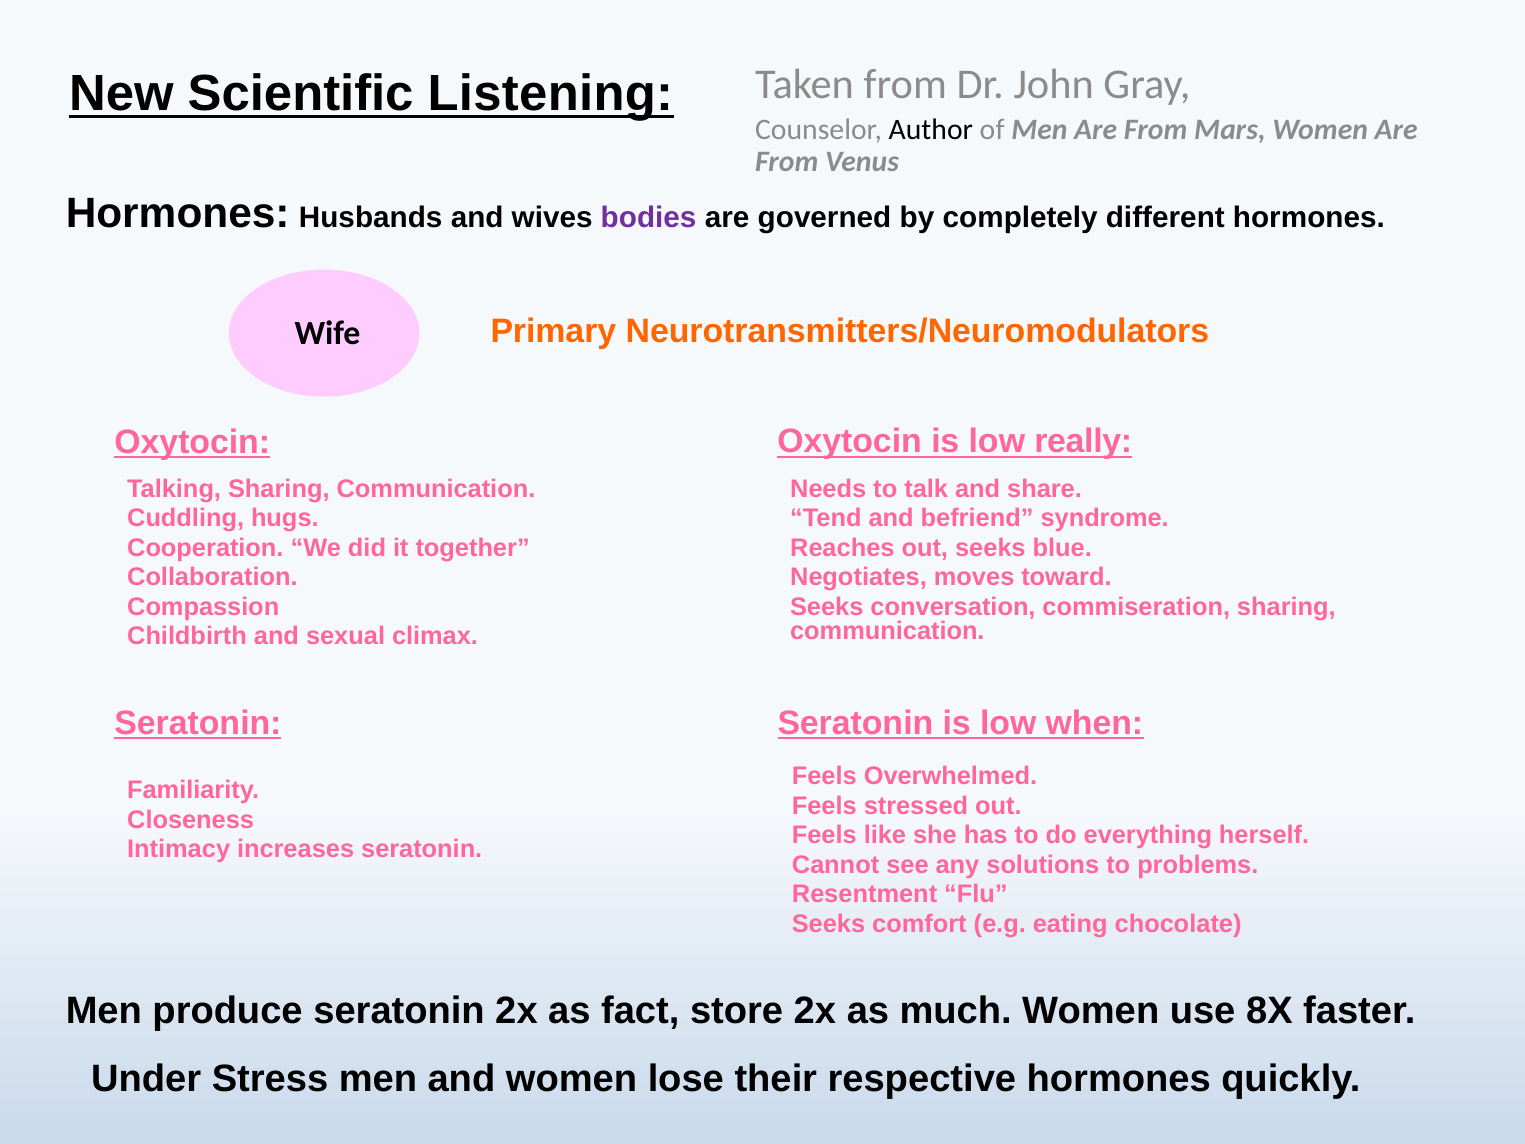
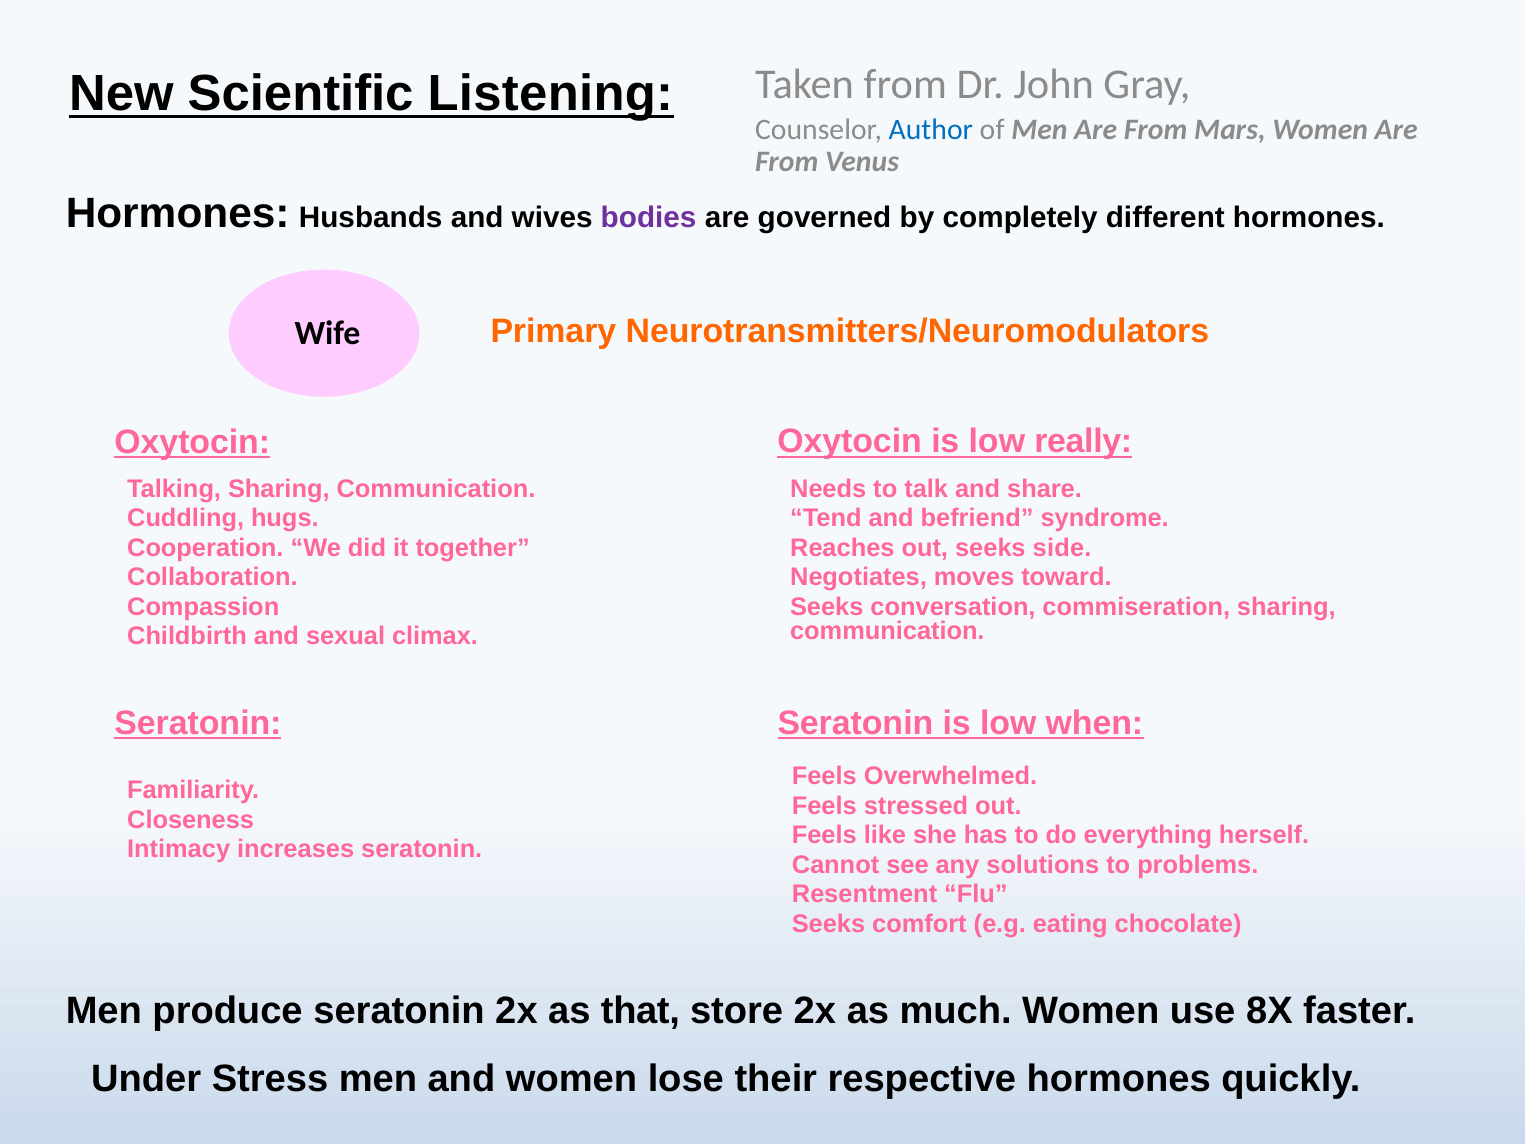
Author colour: black -> blue (931, 129)
blue: blue -> side (1062, 548)
fact: fact -> that (640, 1011)
